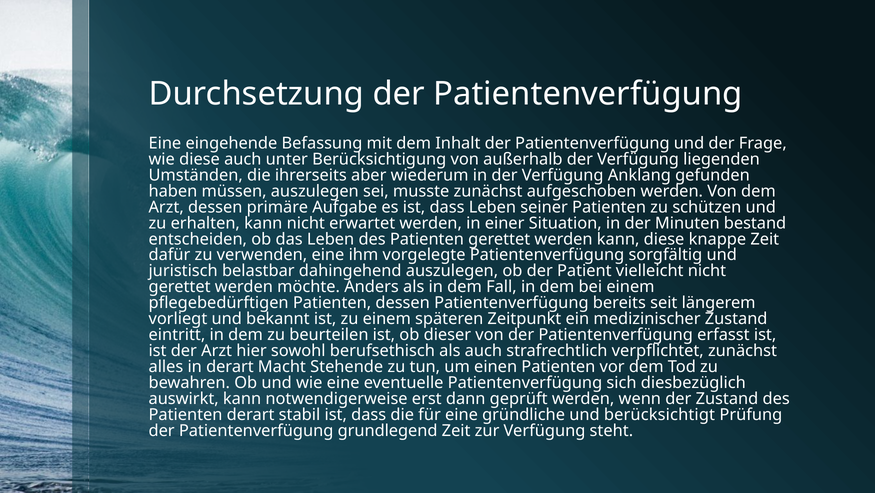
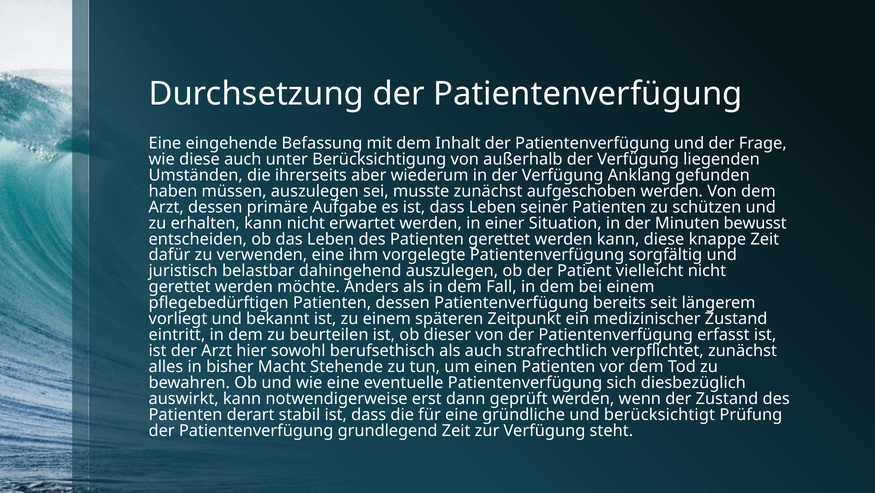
bestand: bestand -> bewusst (755, 223)
in derart: derart -> bisher (230, 366)
